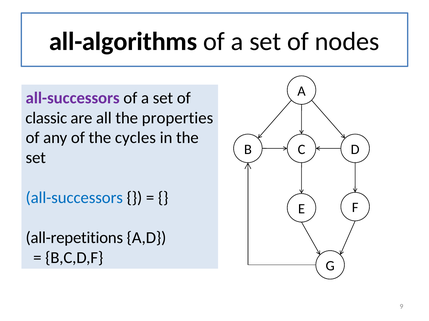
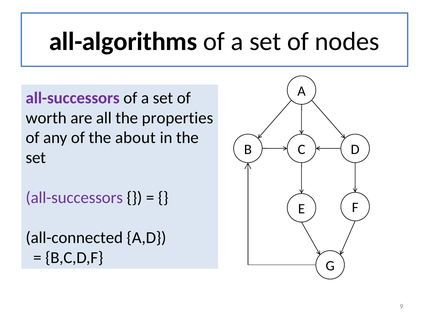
classic: classic -> worth (46, 118)
cycles: cycles -> about (135, 138)
all-successors colour: blue -> purple (74, 198)
all-repetitions: all-repetitions -> all-connected (74, 238)
